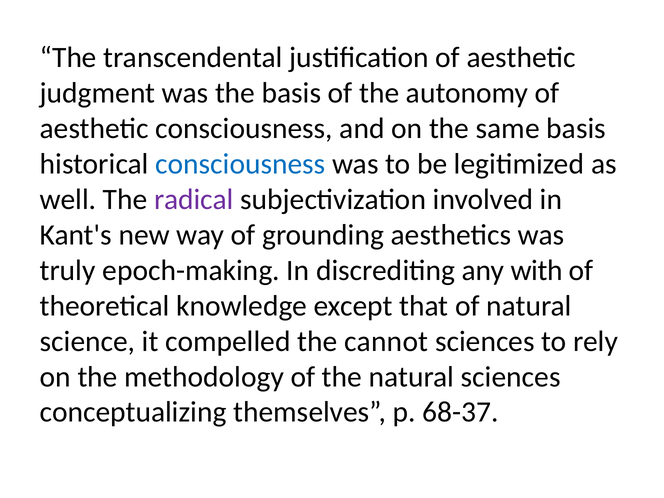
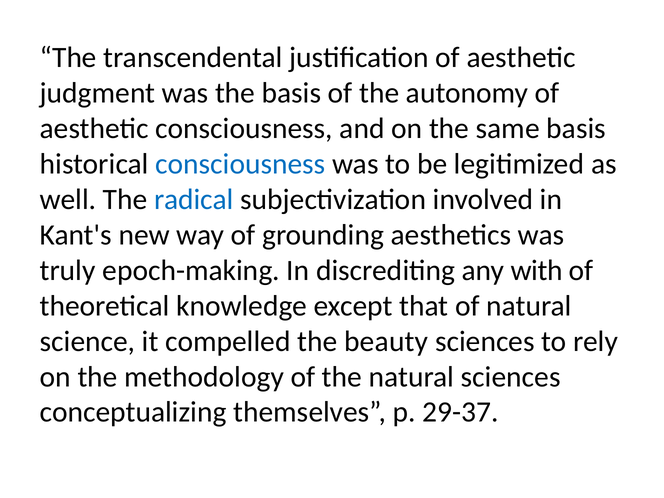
radical colour: purple -> blue (194, 200)
cannot: cannot -> beauty (386, 341)
68-37: 68-37 -> 29-37 (461, 412)
